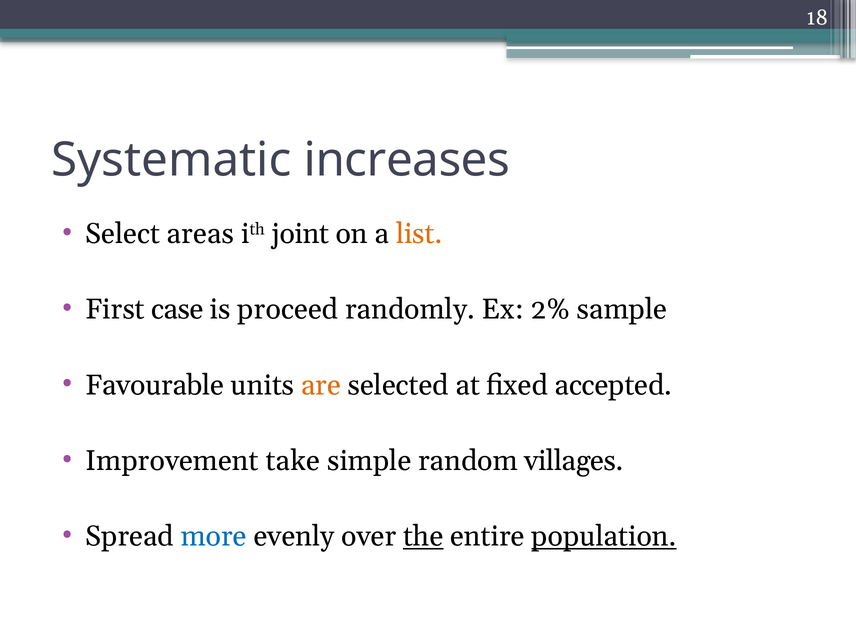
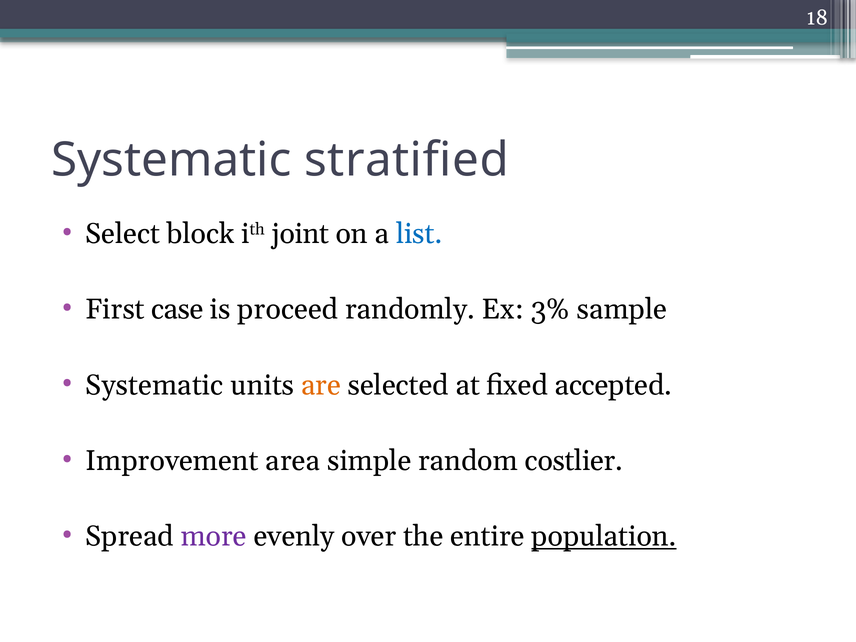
increases: increases -> stratified (406, 160)
areas: areas -> block (201, 234)
list colour: orange -> blue (419, 234)
2%: 2% -> 3% (550, 310)
Favourable: Favourable -> Systematic (154, 385)
take: take -> area (293, 461)
villages: villages -> costlier (574, 461)
more colour: blue -> purple (214, 536)
the underline: present -> none (423, 536)
